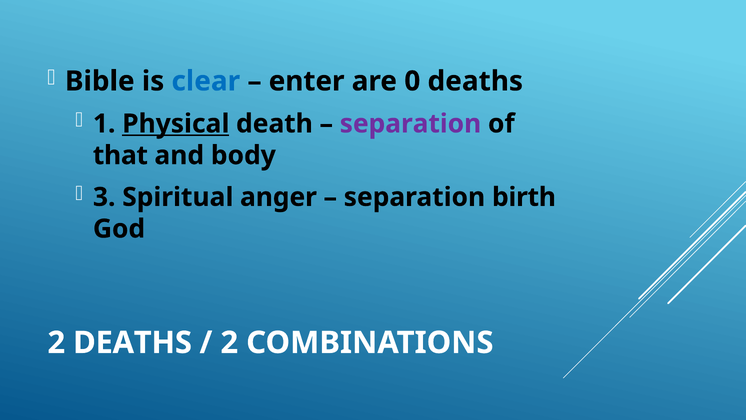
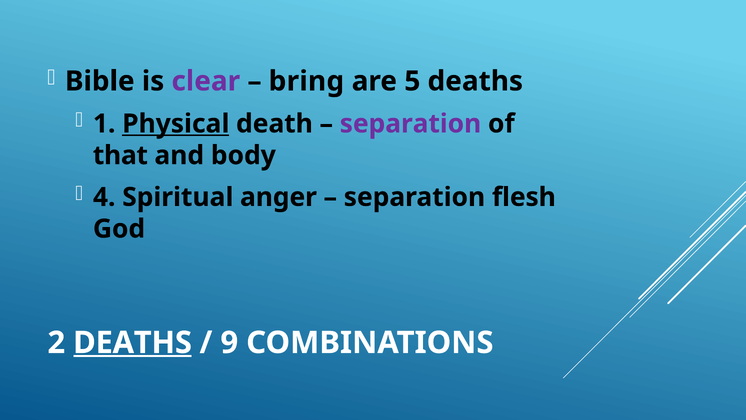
clear colour: blue -> purple (206, 81)
enter: enter -> bring (306, 81)
0: 0 -> 5 (412, 81)
3: 3 -> 4 (104, 197)
birth: birth -> flesh (524, 197)
DEATHS underline: none -> present (133, 342)
2: 2 -> 9 (229, 342)
